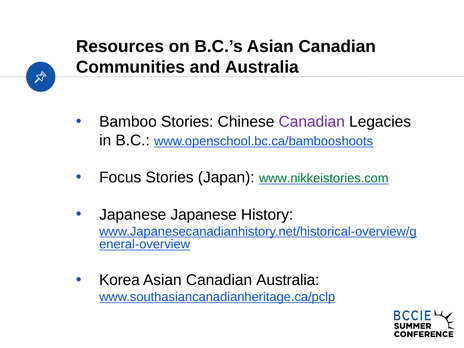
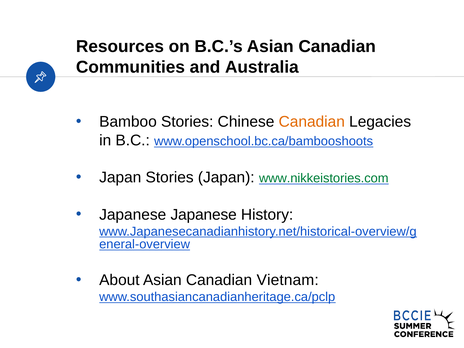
Canadian colour: purple -> orange (312, 122)
Focus: Focus -> Japan (120, 177)
Korea: Korea -> About (119, 280)
Canadian Australia: Australia -> Vietnam (288, 280)
